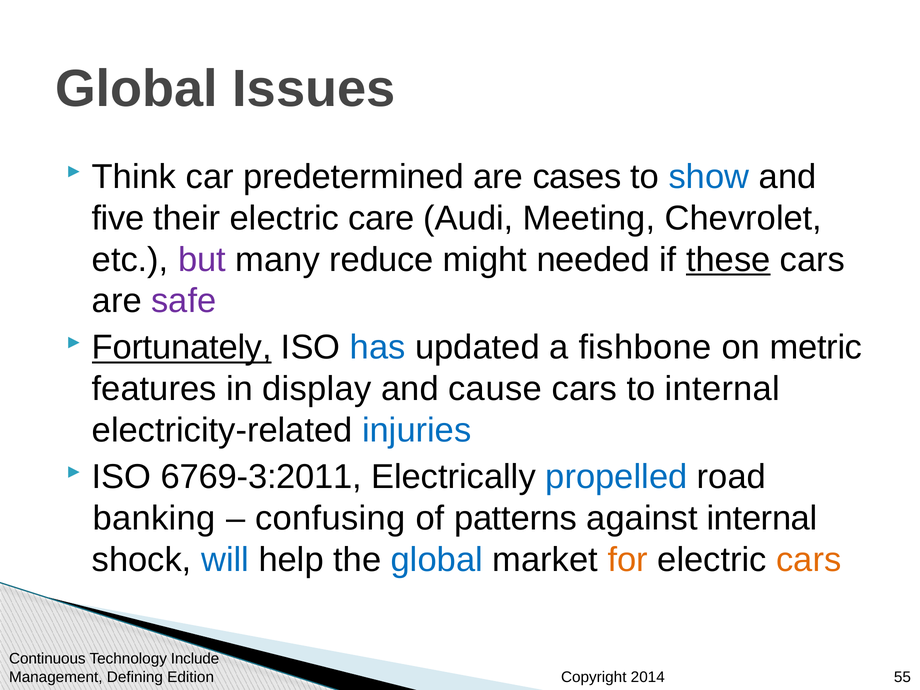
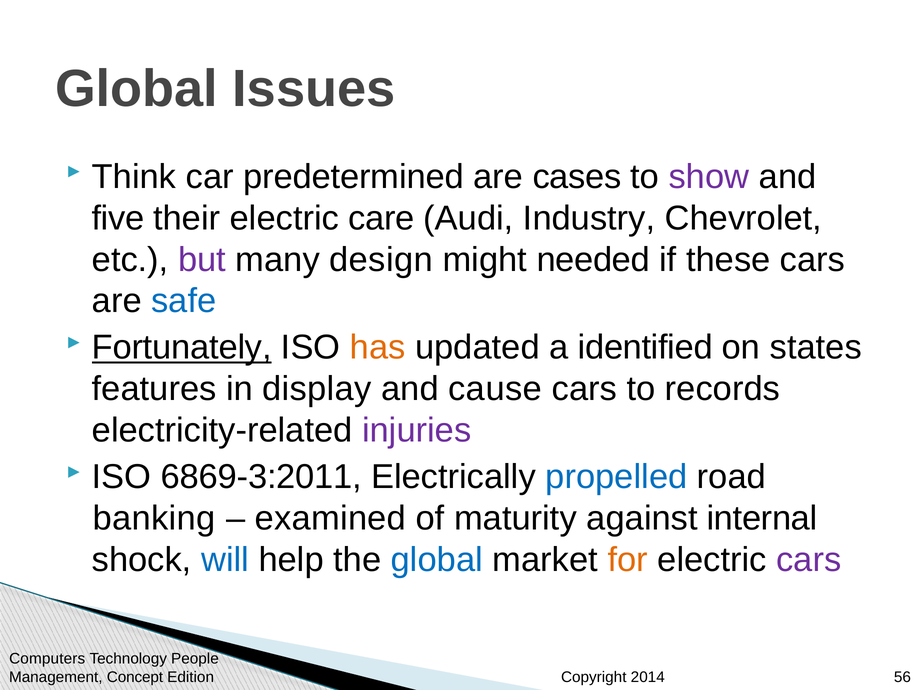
show colour: blue -> purple (709, 177)
Meeting: Meeting -> Industry (589, 218)
reduce: reduce -> design (381, 260)
these underline: present -> none (728, 260)
safe colour: purple -> blue (184, 301)
has colour: blue -> orange (378, 348)
fishbone: fishbone -> identified (645, 348)
metric: metric -> states (816, 348)
to internal: internal -> records (722, 389)
injuries colour: blue -> purple (417, 430)
6769-3:2011: 6769-3:2011 -> 6869-3:2011 (261, 477)
confusing: confusing -> examined (330, 518)
patterns: patterns -> maturity (515, 518)
cars colour: orange -> purple (809, 560)
Continuous: Continuous -> Computers (47, 659)
Include: Include -> People (195, 659)
Defining: Defining -> Concept (135, 677)
55: 55 -> 56 (902, 677)
